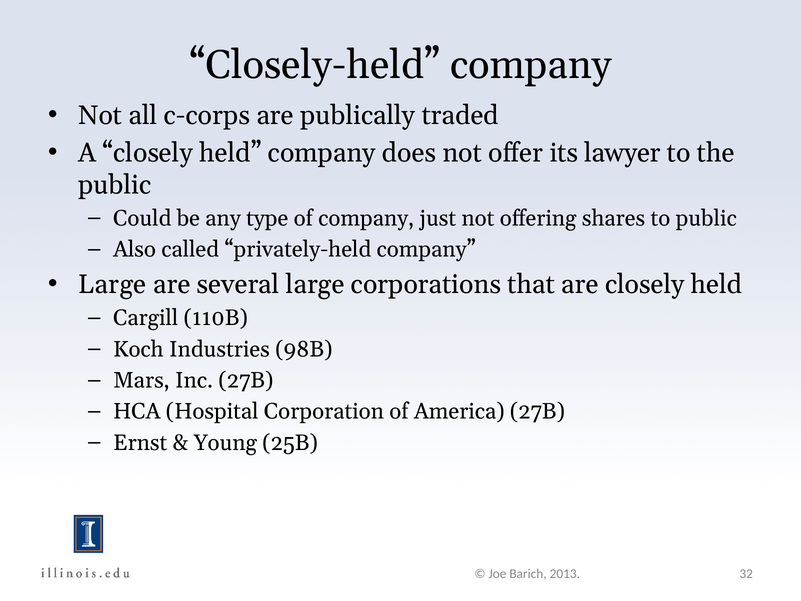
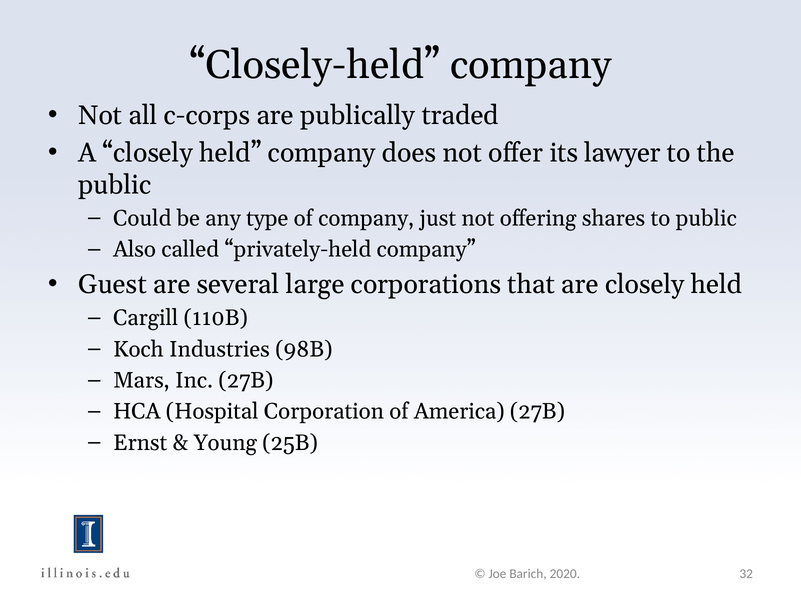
Large: Large -> Guest (112, 284)
2013: 2013 -> 2020 (565, 574)
